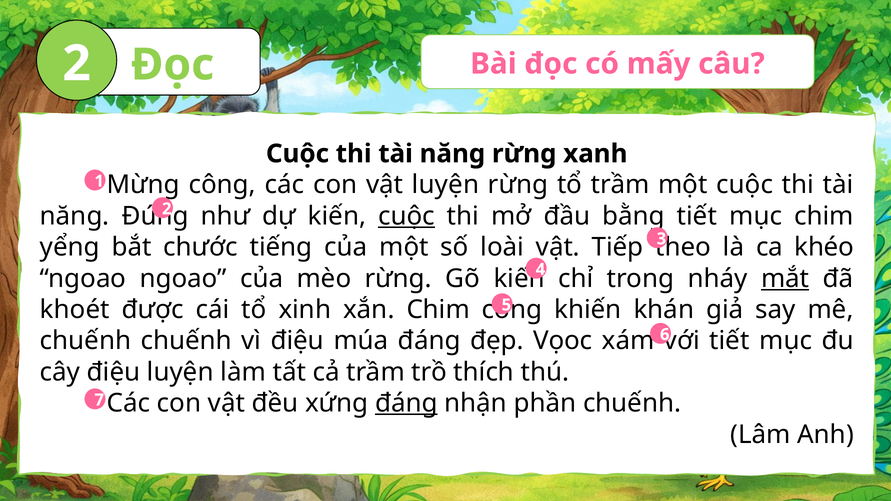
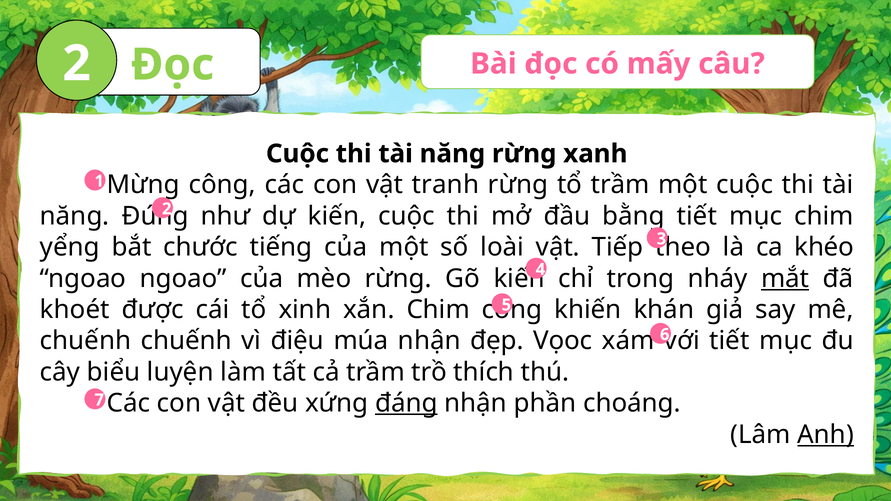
vật luyện: luyện -> tranh (446, 185)
cuộc underline: present -> none (407, 216)
múa đáng: đáng -> nhận (429, 341)
cây điệu: điệu -> biểu (114, 372)
phần chuếnh: chuếnh -> choáng (632, 403)
Anh underline: none -> present (826, 435)
